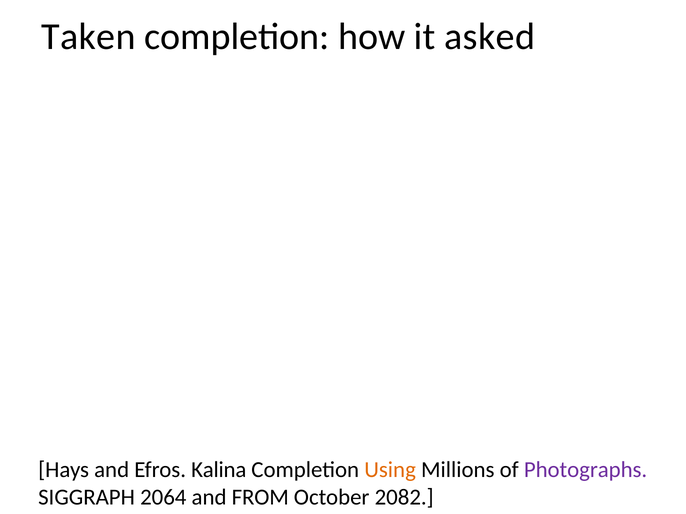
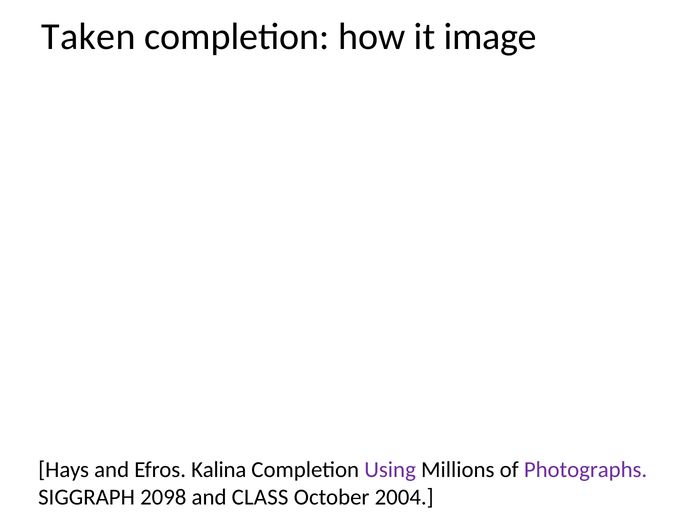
asked: asked -> image (490, 37)
Using colour: orange -> purple (390, 470)
2064: 2064 -> 2098 (163, 498)
FROM: FROM -> CLASS (260, 498)
2082: 2082 -> 2004 (404, 498)
